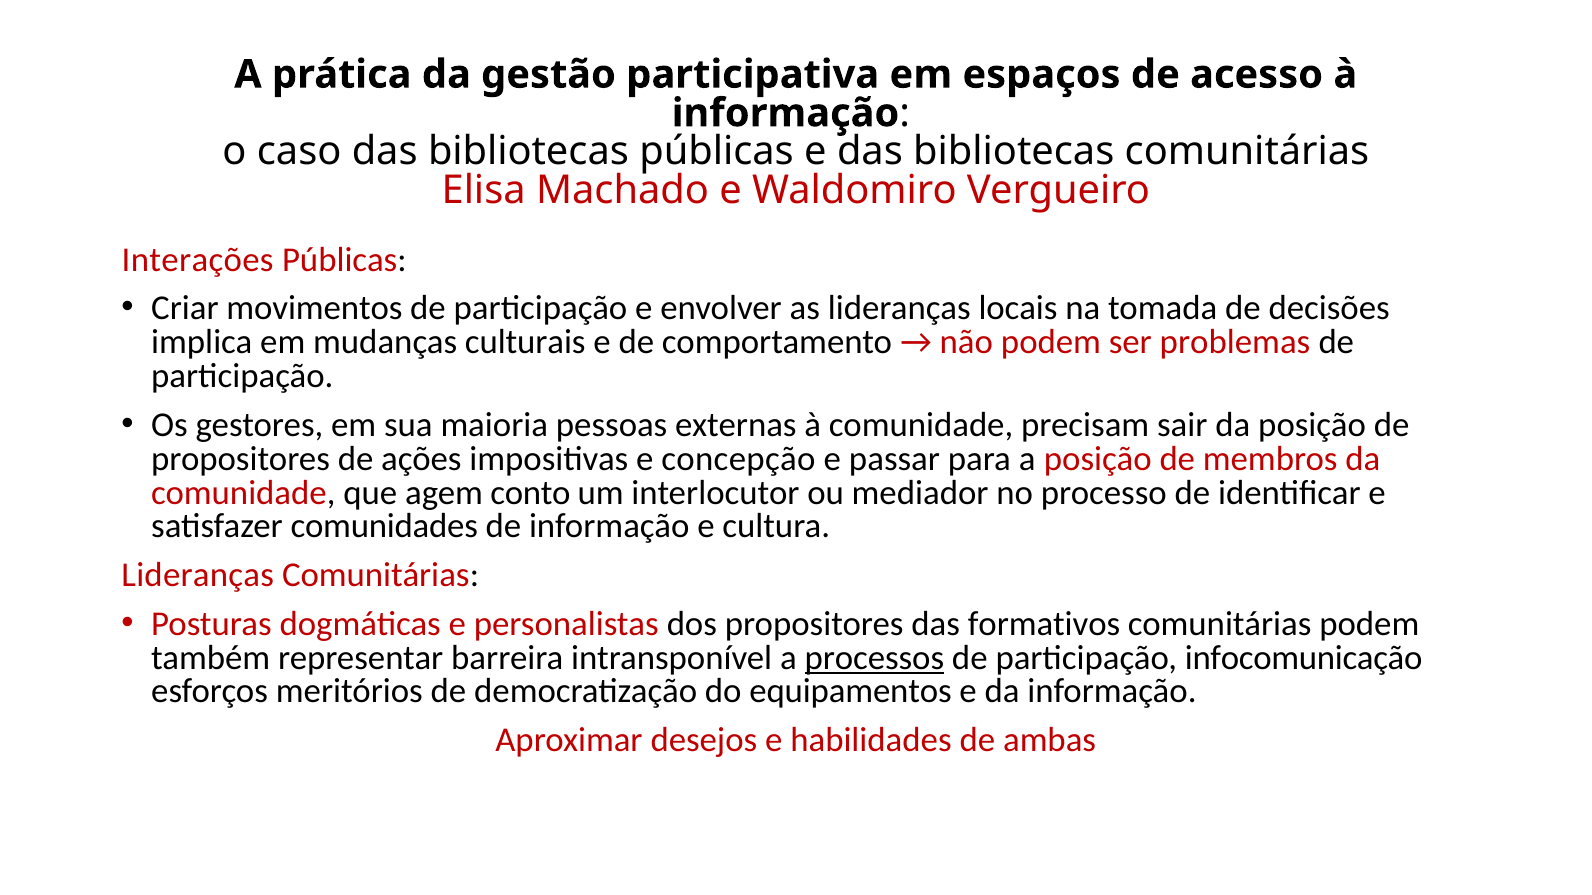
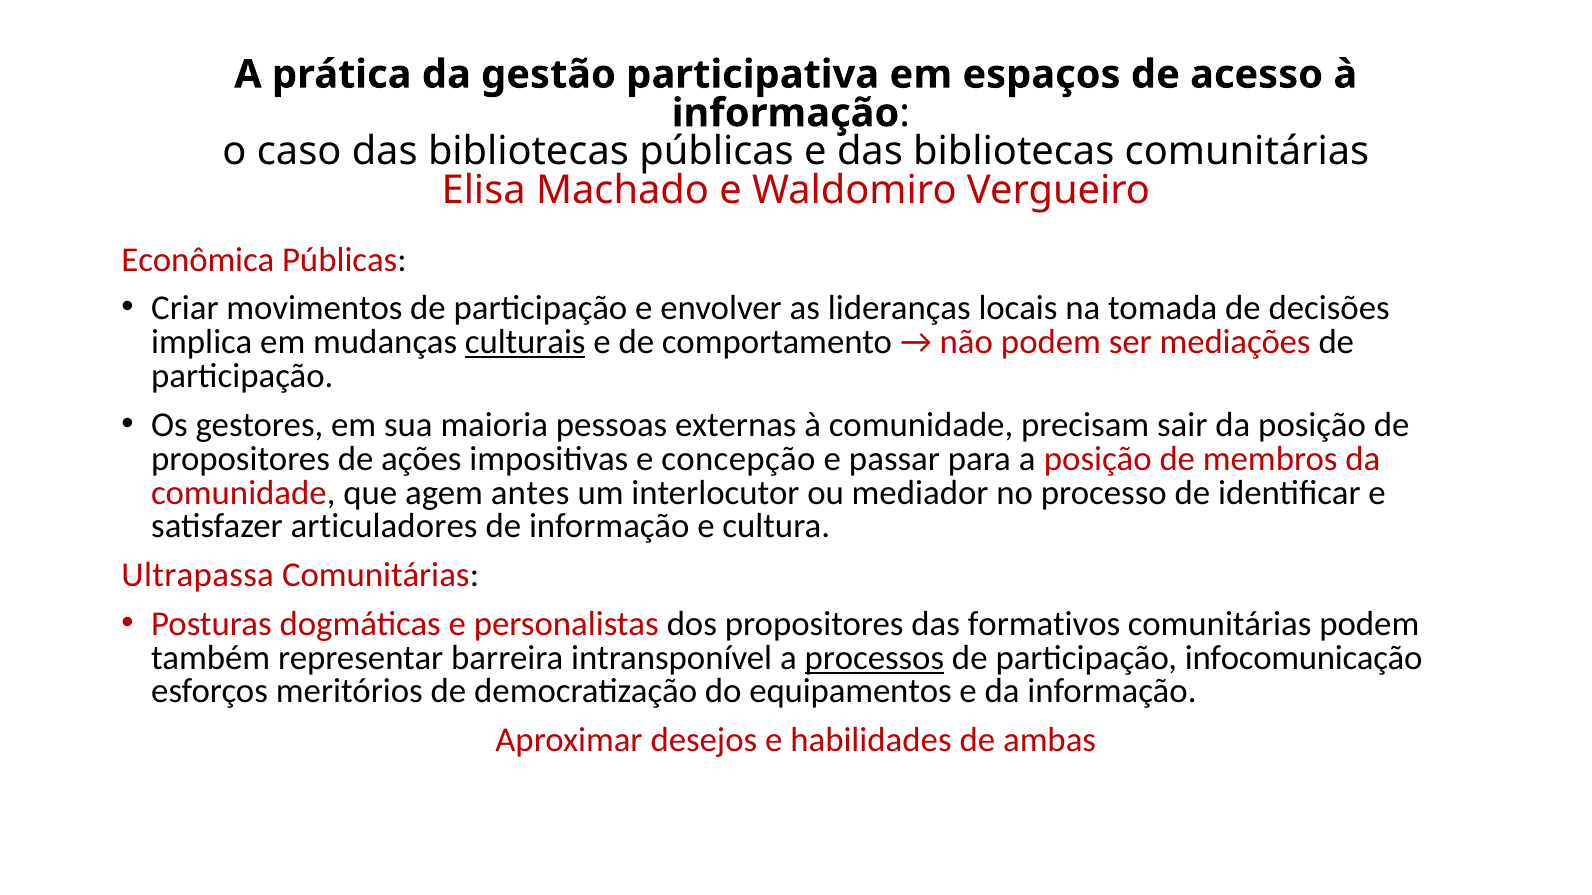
Interações: Interações -> Econômica (198, 260)
culturais underline: none -> present (525, 343)
problemas: problemas -> mediações (1235, 343)
conto: conto -> antes (530, 493)
comunidades: comunidades -> articuladores (384, 527)
Lideranças: Lideranças -> Ultrapassa (198, 575)
